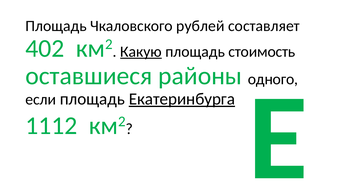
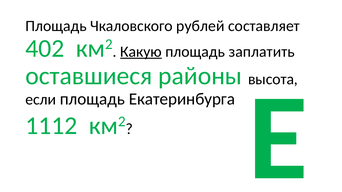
стоимость: стоимость -> заплатить (262, 52)
одного: одного -> высота (273, 79)
Екатеринбурга underline: present -> none (182, 99)
